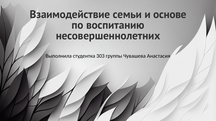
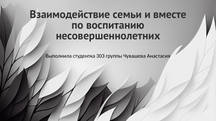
основе: основе -> вместе (170, 15)
